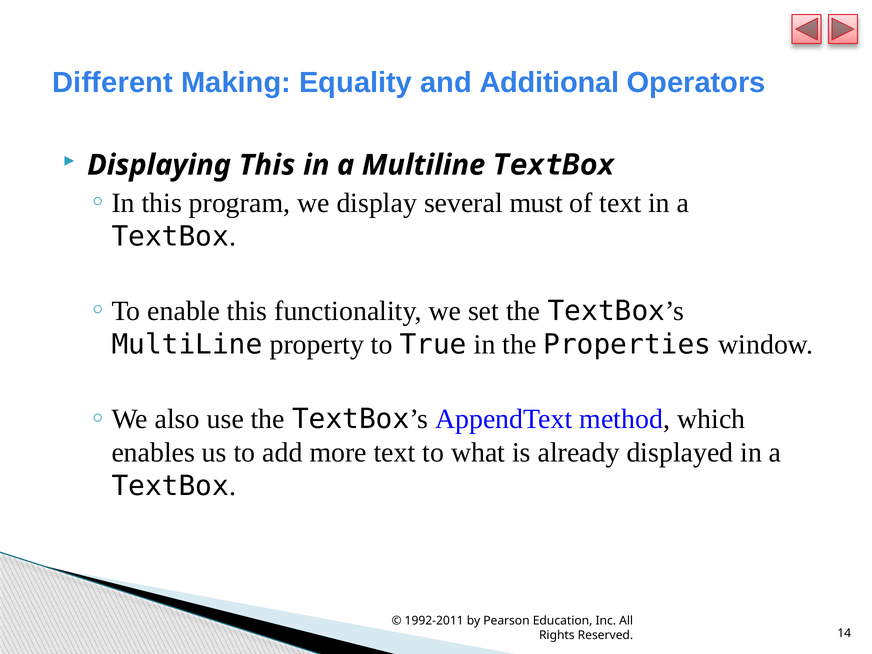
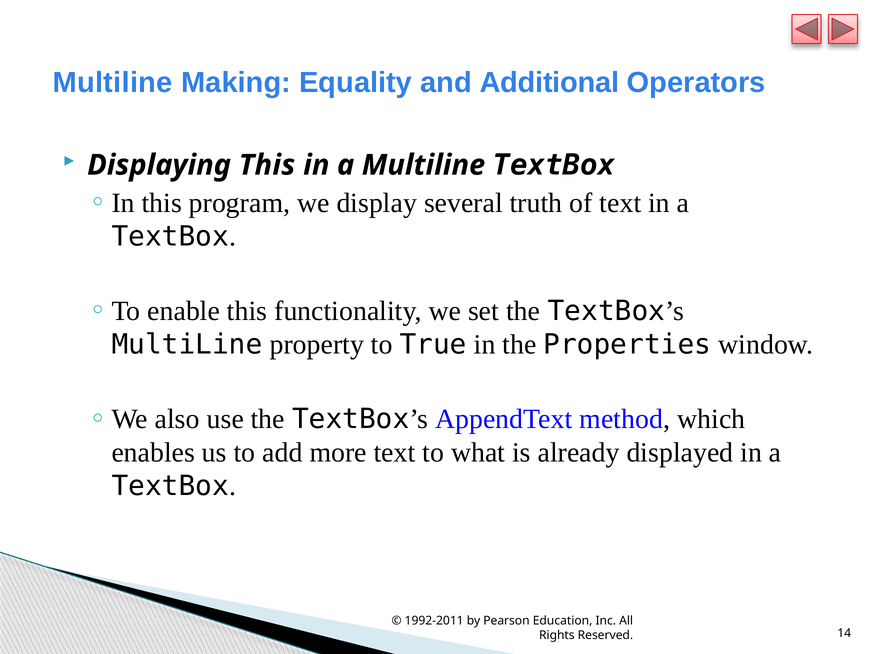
Different: Different -> Multiline (113, 83)
must: must -> truth (536, 203)
